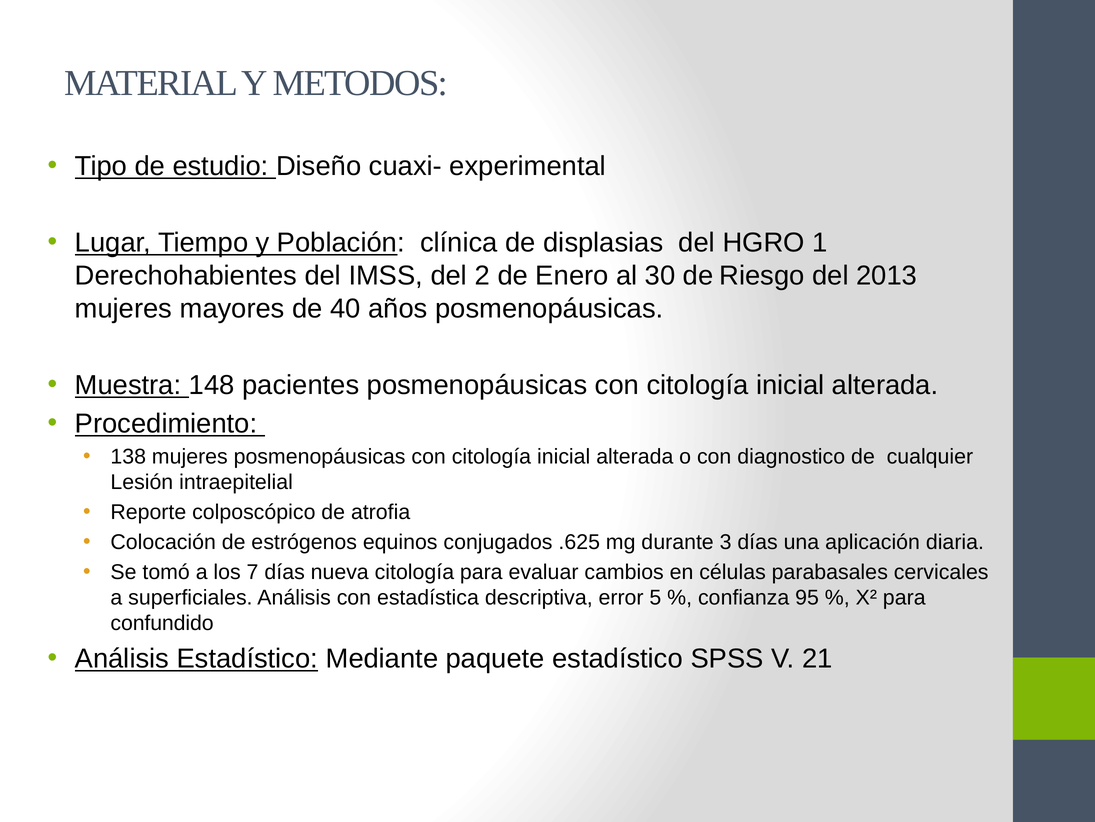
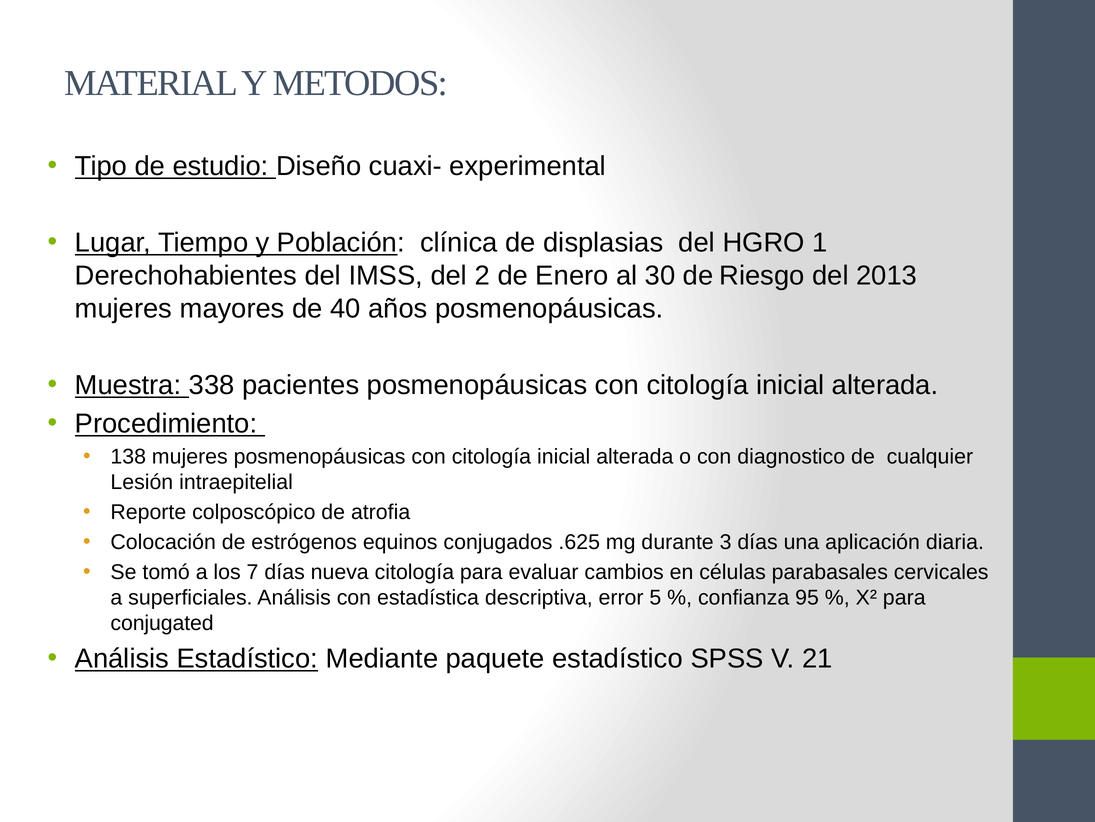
148: 148 -> 338 (212, 385)
confundido: confundido -> conjugated (162, 623)
